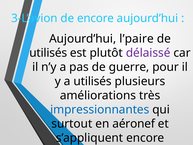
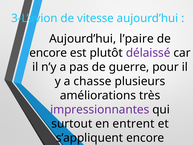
de encore: encore -> vitesse (95, 18)
utilisés: utilisés -> encore (48, 53)
a utilisés: utilisés -> chasse (92, 81)
impressionnantes colour: blue -> purple (100, 109)
aéronef: aéronef -> entrent (134, 124)
